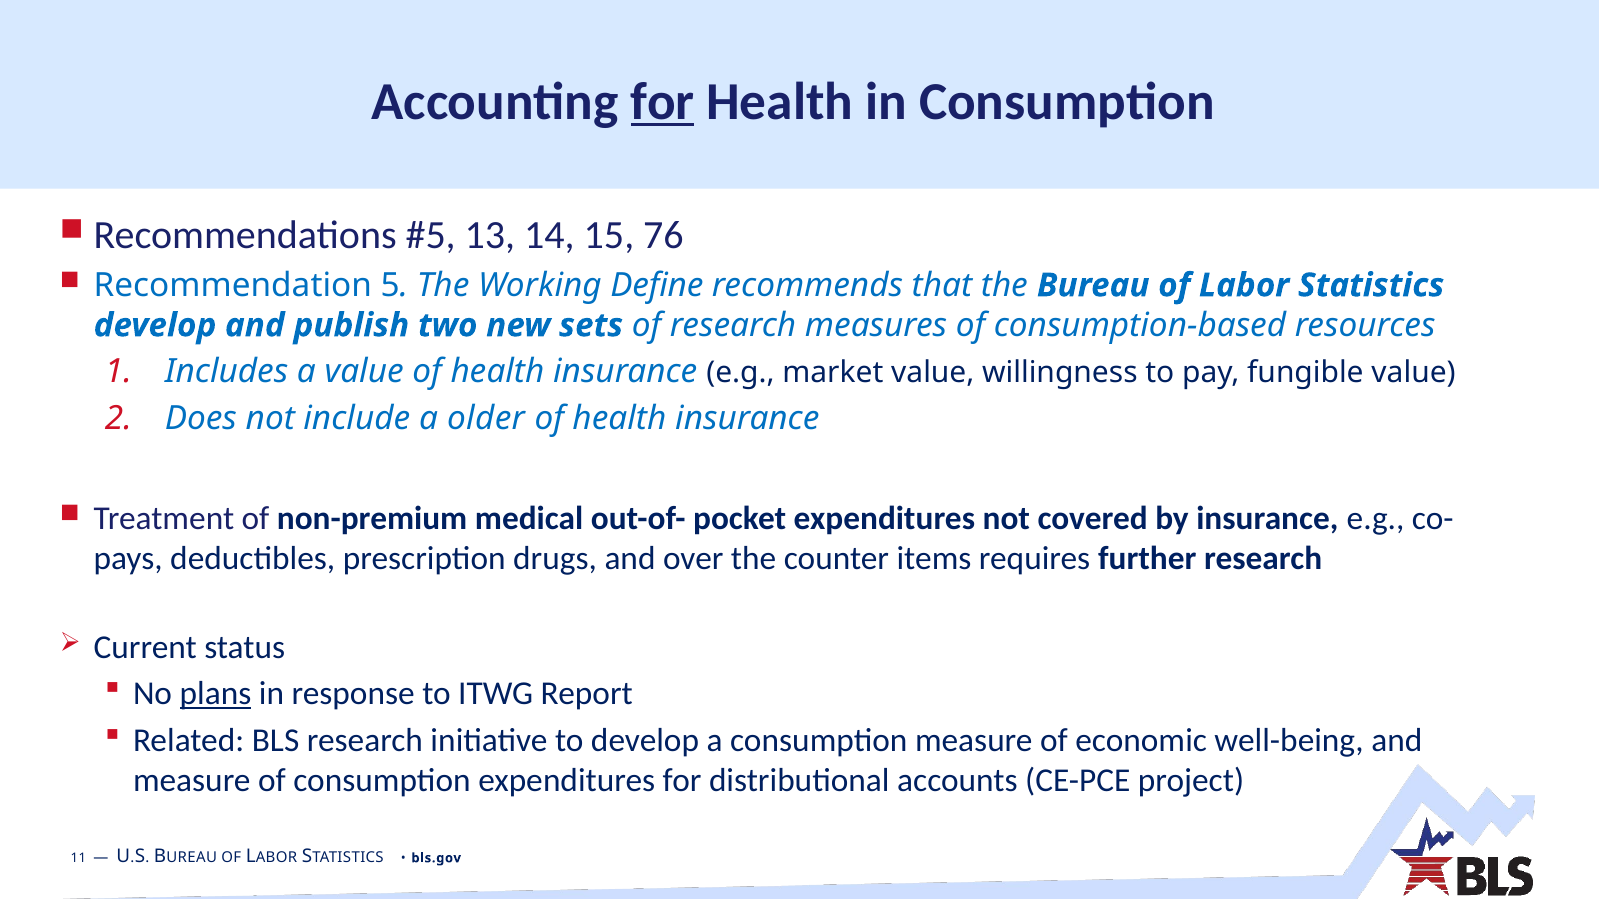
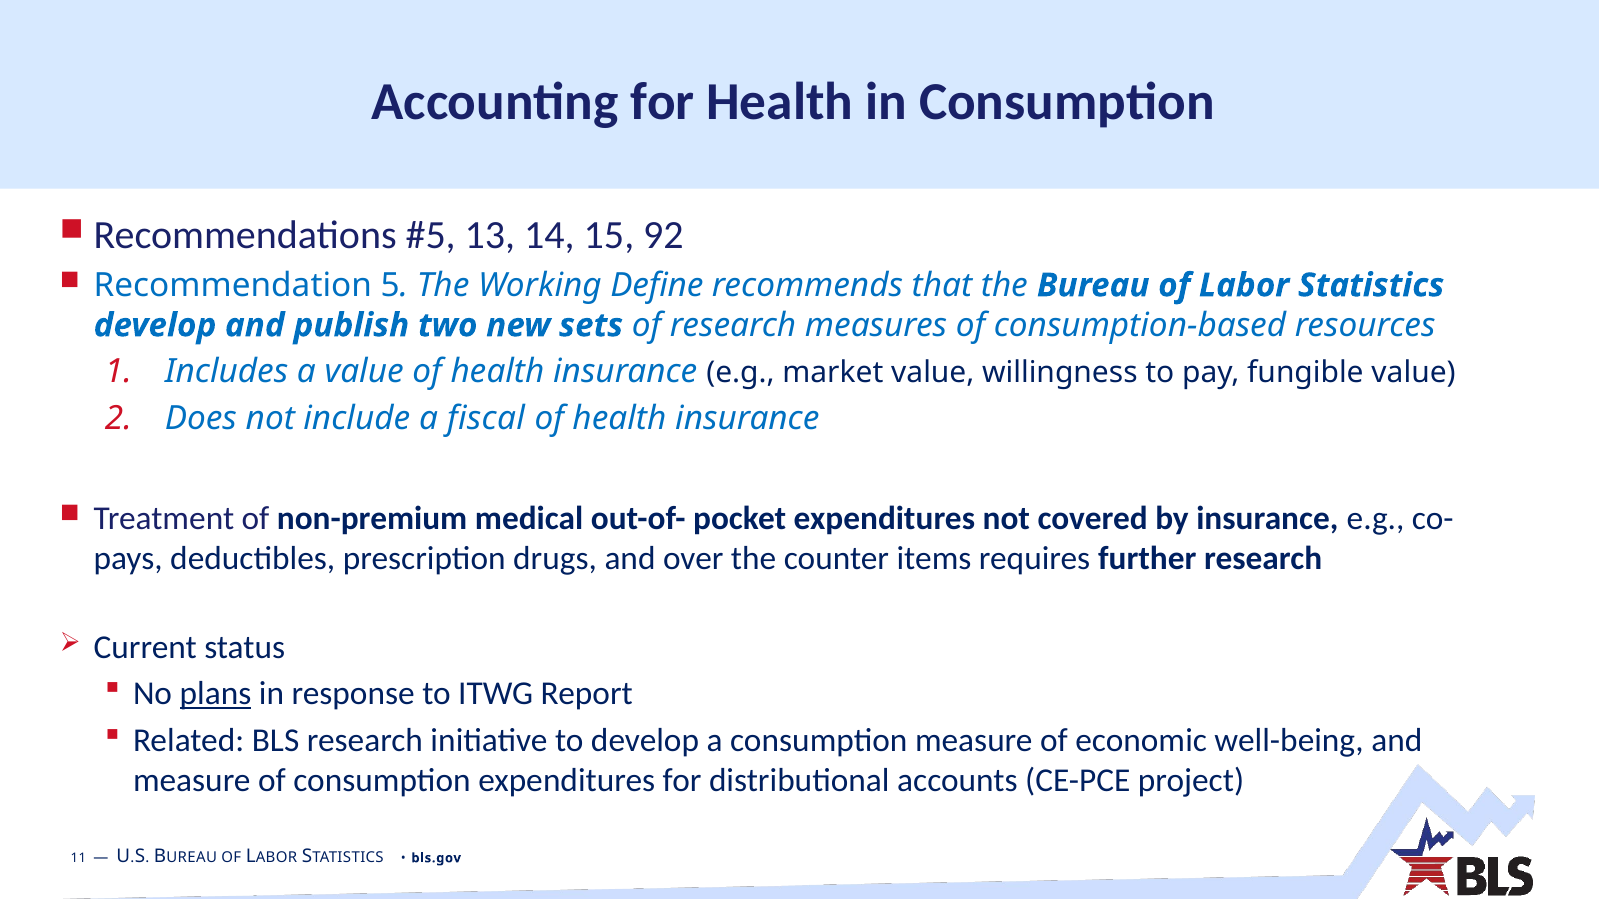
for underline: present -> none (663, 102)
76: 76 -> 92 (663, 235)
older: older -> fiscal (486, 419)
